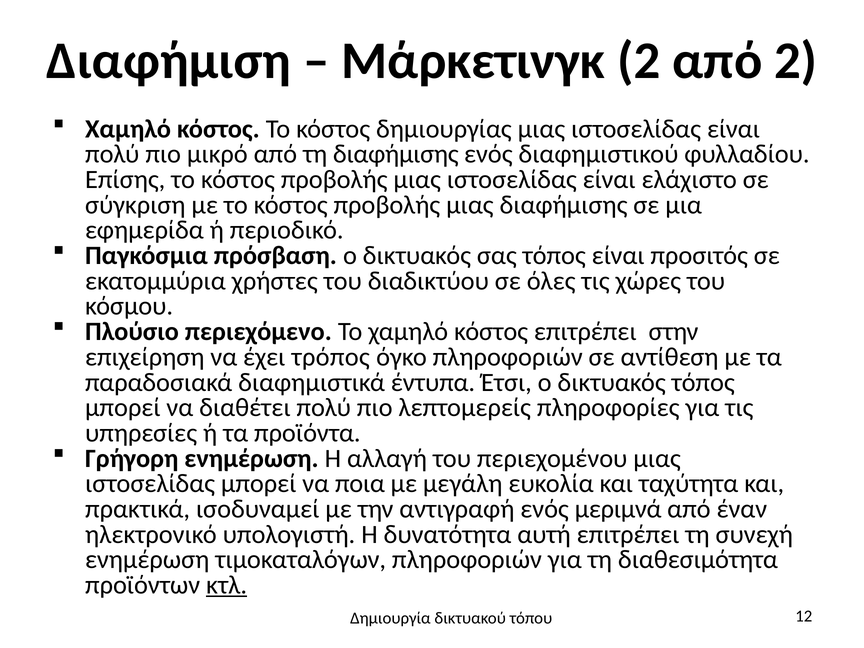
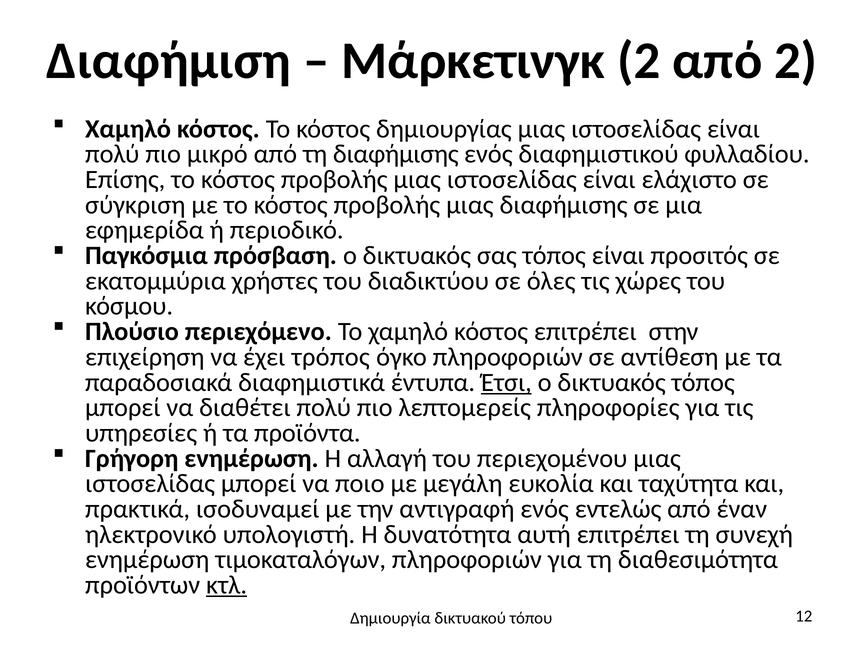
Έτσι underline: none -> present (506, 382)
ποια: ποια -> ποιο (360, 484)
μεριμνά: μεριμνά -> εντελώς (618, 509)
